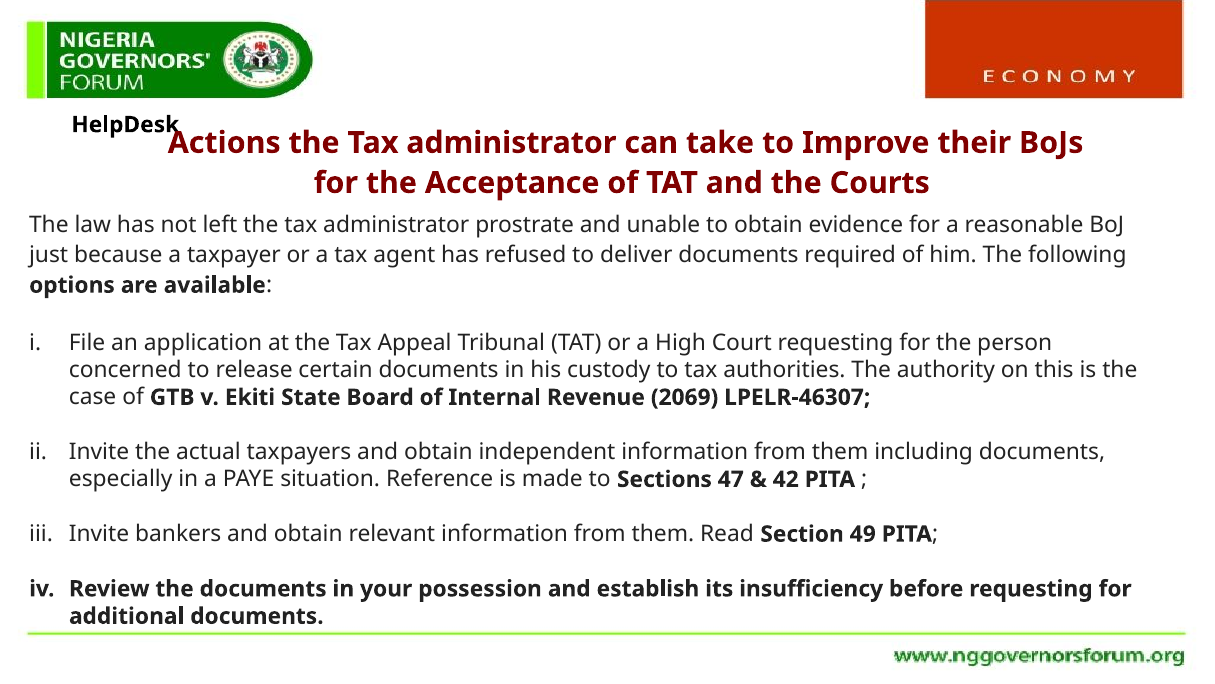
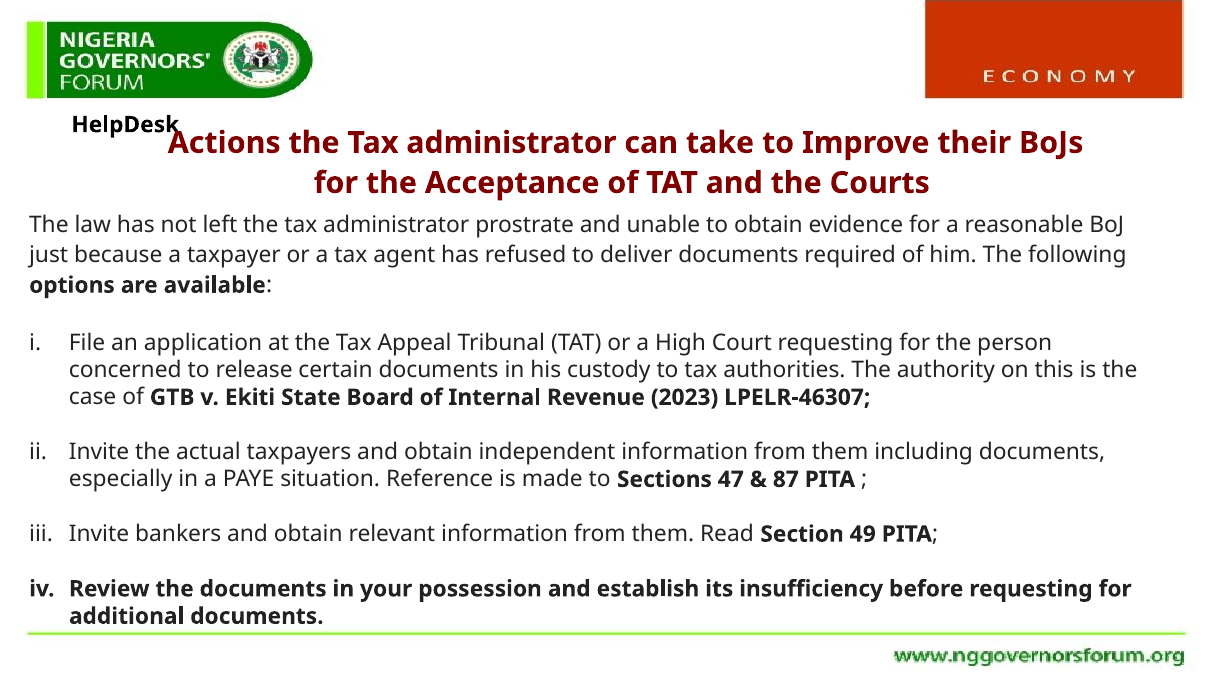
2069: 2069 -> 2023 (685, 397)
42: 42 -> 87 (786, 479)
